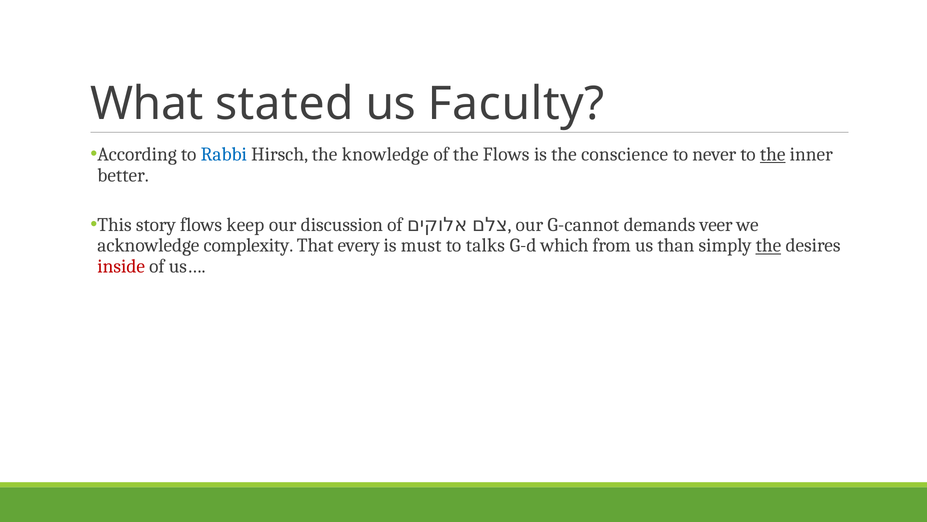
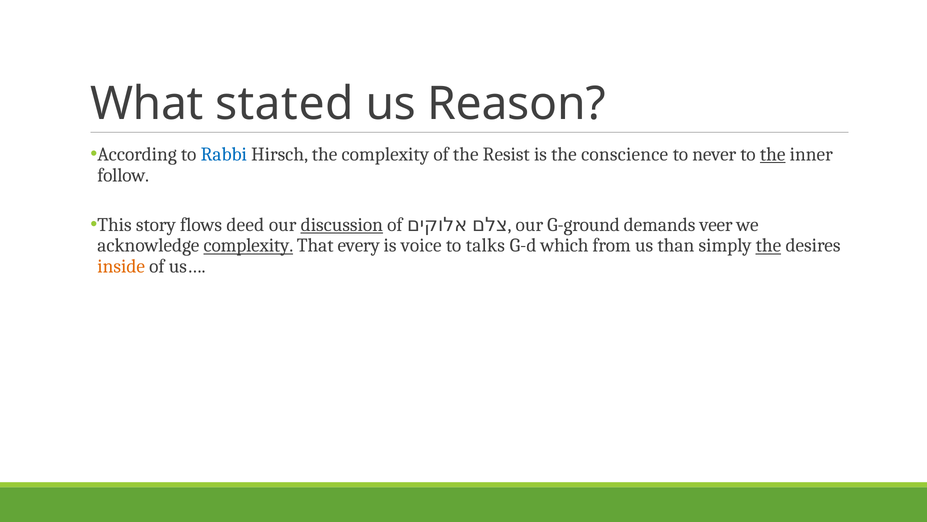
Faculty: Faculty -> Reason (516, 104)
the knowledge: knowledge -> complexity (385, 154)
the Flows: Flows -> Resist (506, 154)
better: better -> follow (123, 175)
keep: keep -> deed (245, 224)
discussion underline: none -> present (342, 224)
G-cannot: G-cannot -> G-ground (584, 224)
complexity underline: none -> present (248, 245)
must: must -> voice (421, 245)
inside colour: red -> orange (121, 266)
